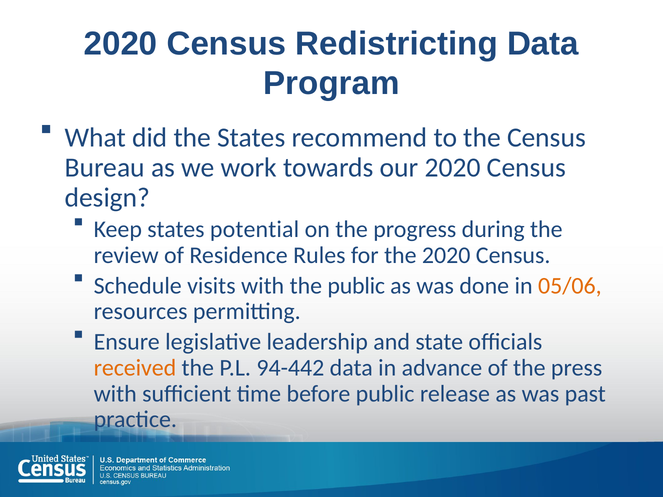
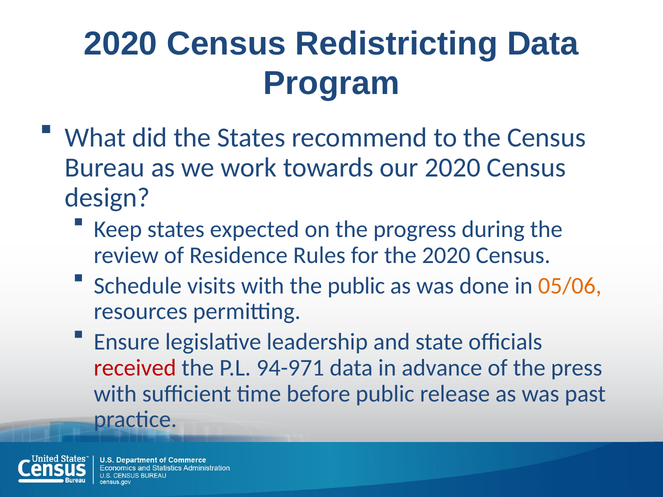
potential: potential -> expected (255, 230)
received colour: orange -> red (135, 368)
94-442: 94-442 -> 94-971 (290, 368)
